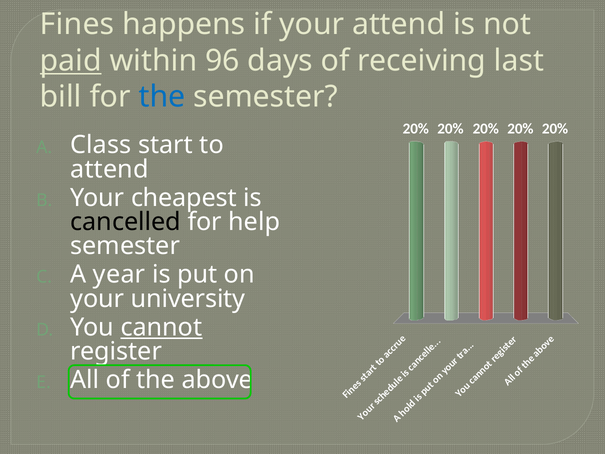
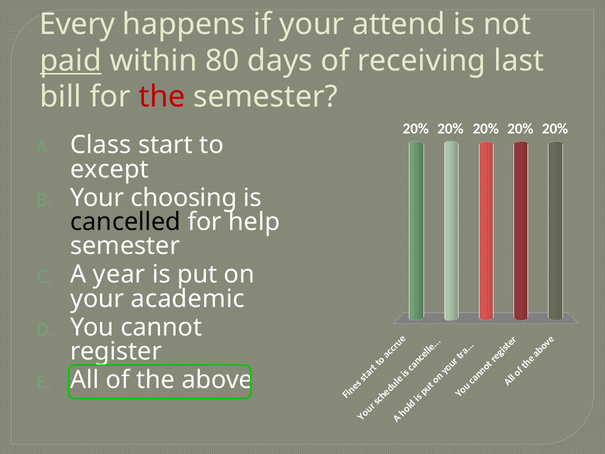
Fines: Fines -> Every (77, 24)
96: 96 -> 80 (222, 61)
the colour: blue -> red (162, 97)
attend: attend -> except (109, 169)
cheapest: cheapest -> choosing (184, 198)
university: university -> academic (188, 299)
cannot underline: present -> none (161, 327)
